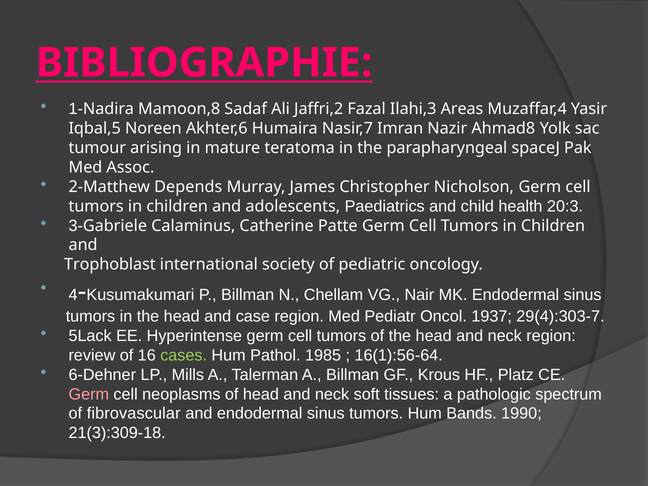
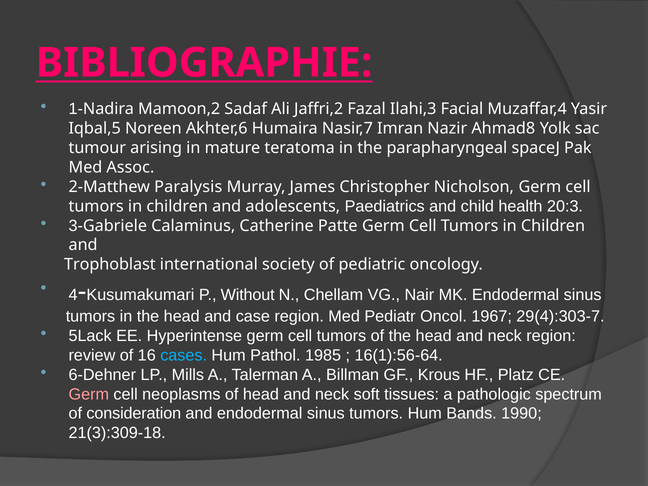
Mamoon,8: Mamoon,8 -> Mamoon,2 (179, 109)
Areas: Areas -> Facial (462, 109)
Depends: Depends -> Paralysis (188, 187)
P Billman: Billman -> Without (248, 295)
1937: 1937 -> 1967 (492, 316)
cases colour: light green -> light blue (184, 355)
fibrovascular: fibrovascular -> consideration (134, 414)
